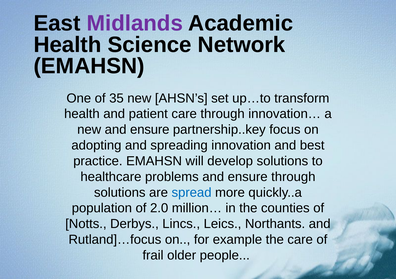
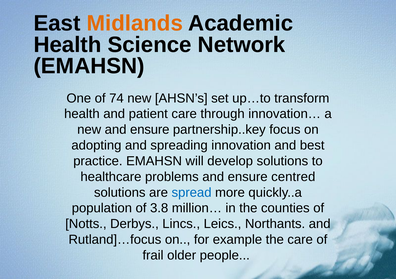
Midlands colour: purple -> orange (135, 23)
35: 35 -> 74 (116, 98)
ensure through: through -> centred (293, 176)
2.0: 2.0 -> 3.8 (159, 208)
